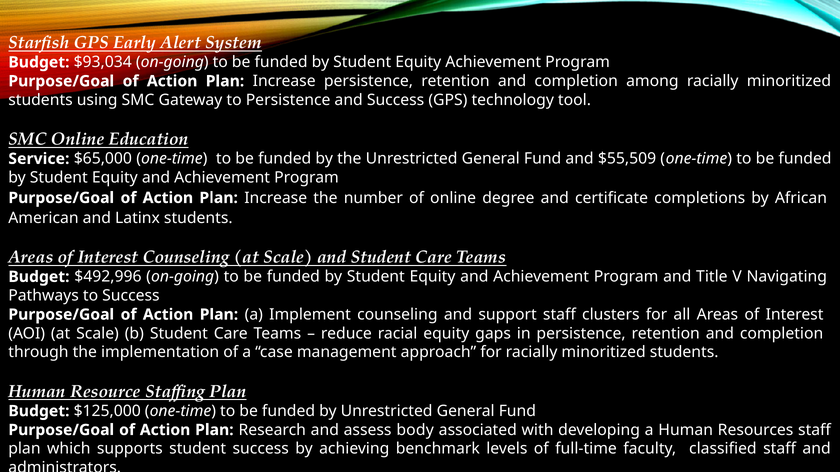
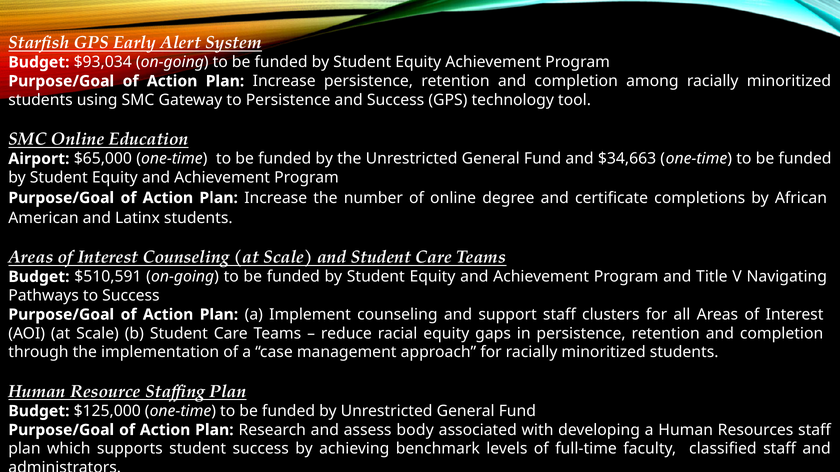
Service: Service -> Airport (39, 159)
$55,509: $55,509 -> $34,663 (627, 159)
$492,996: $492,996 -> $510,591 (108, 277)
